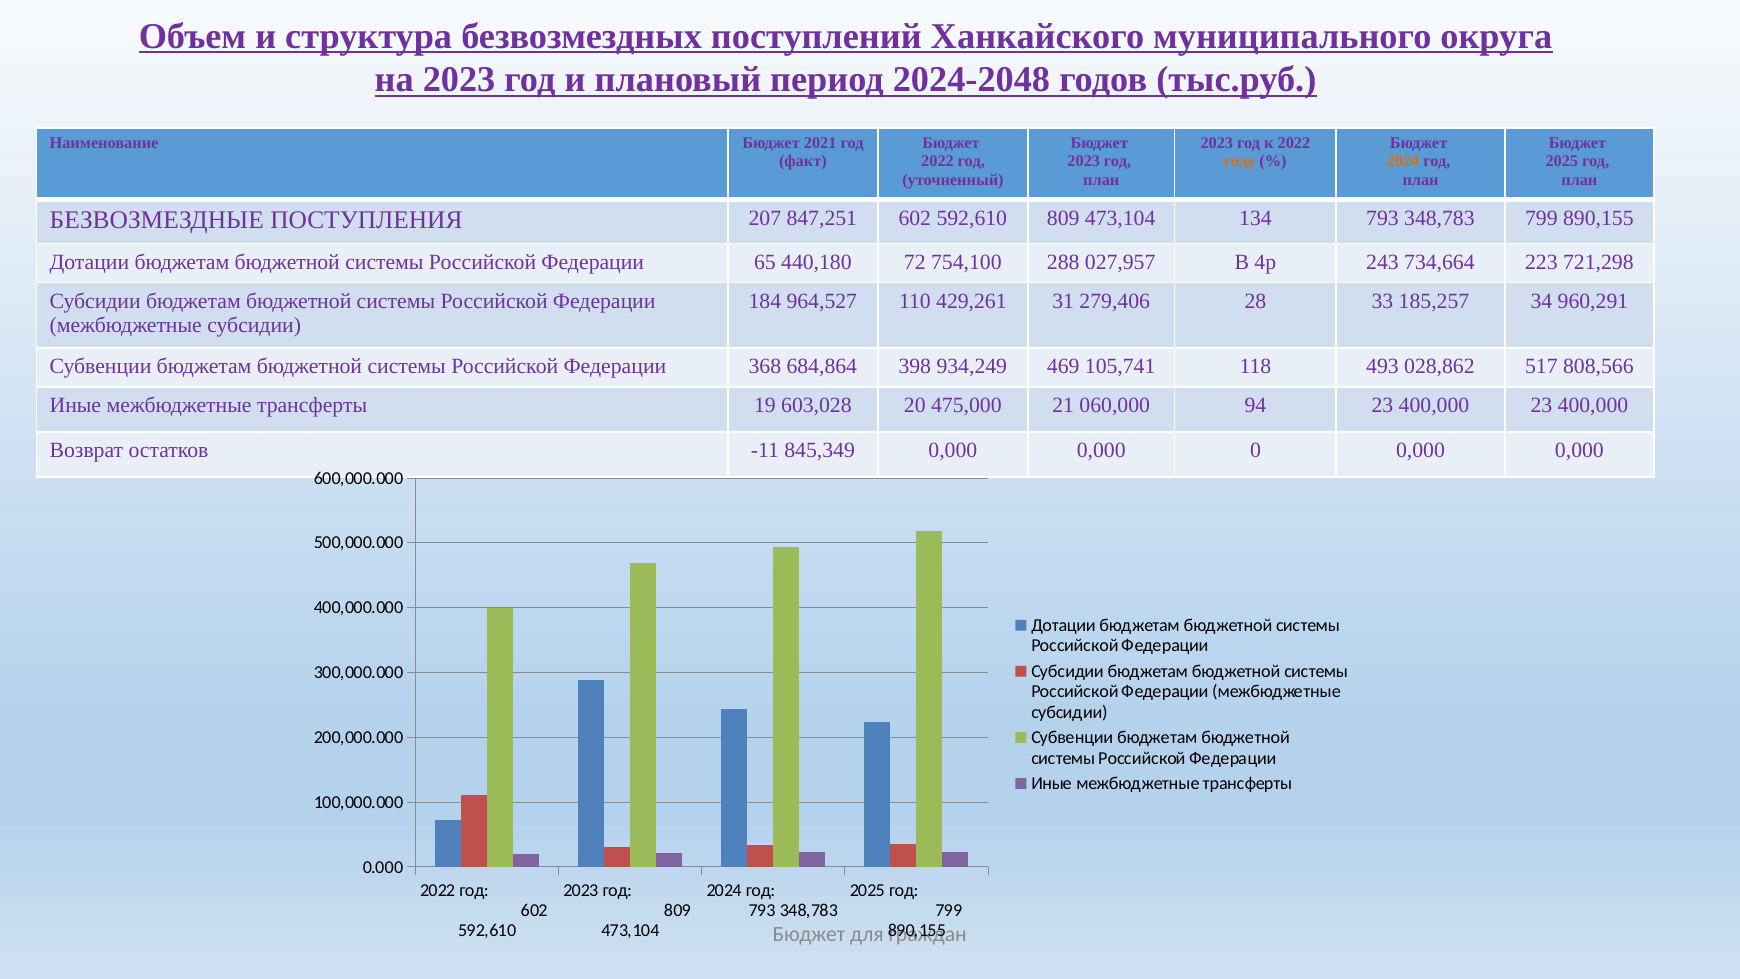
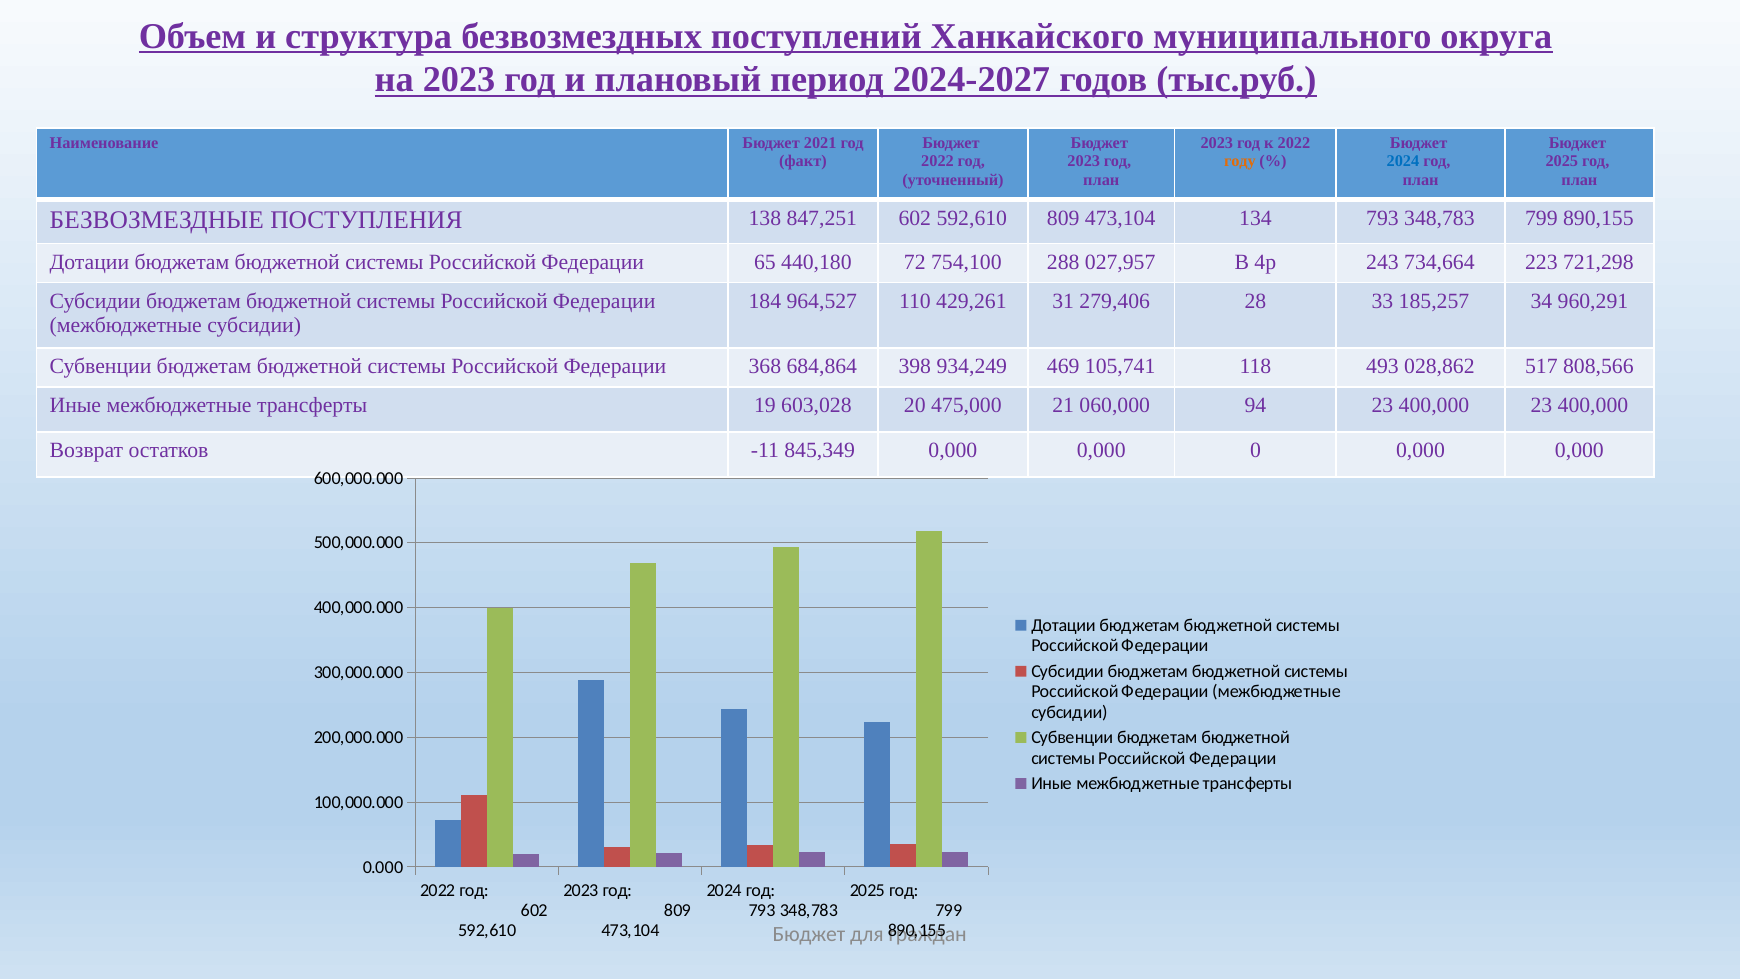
2024-2048: 2024-2048 -> 2024-2027 (971, 80)
2024 colour: orange -> blue (1403, 162)
207: 207 -> 138 (765, 218)
